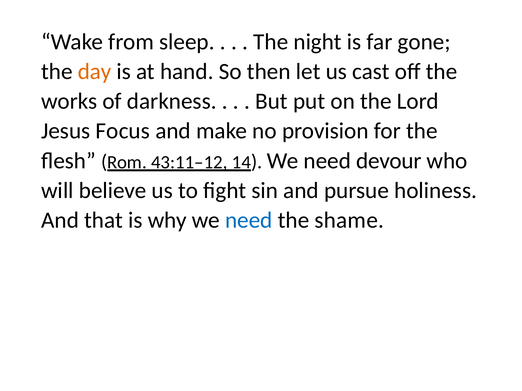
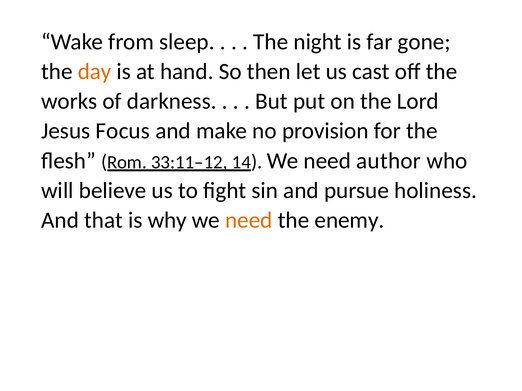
43:11–12: 43:11–12 -> 33:11–12 (189, 162)
devour: devour -> author (389, 161)
need colour: blue -> orange (249, 221)
shame: shame -> enemy (349, 221)
